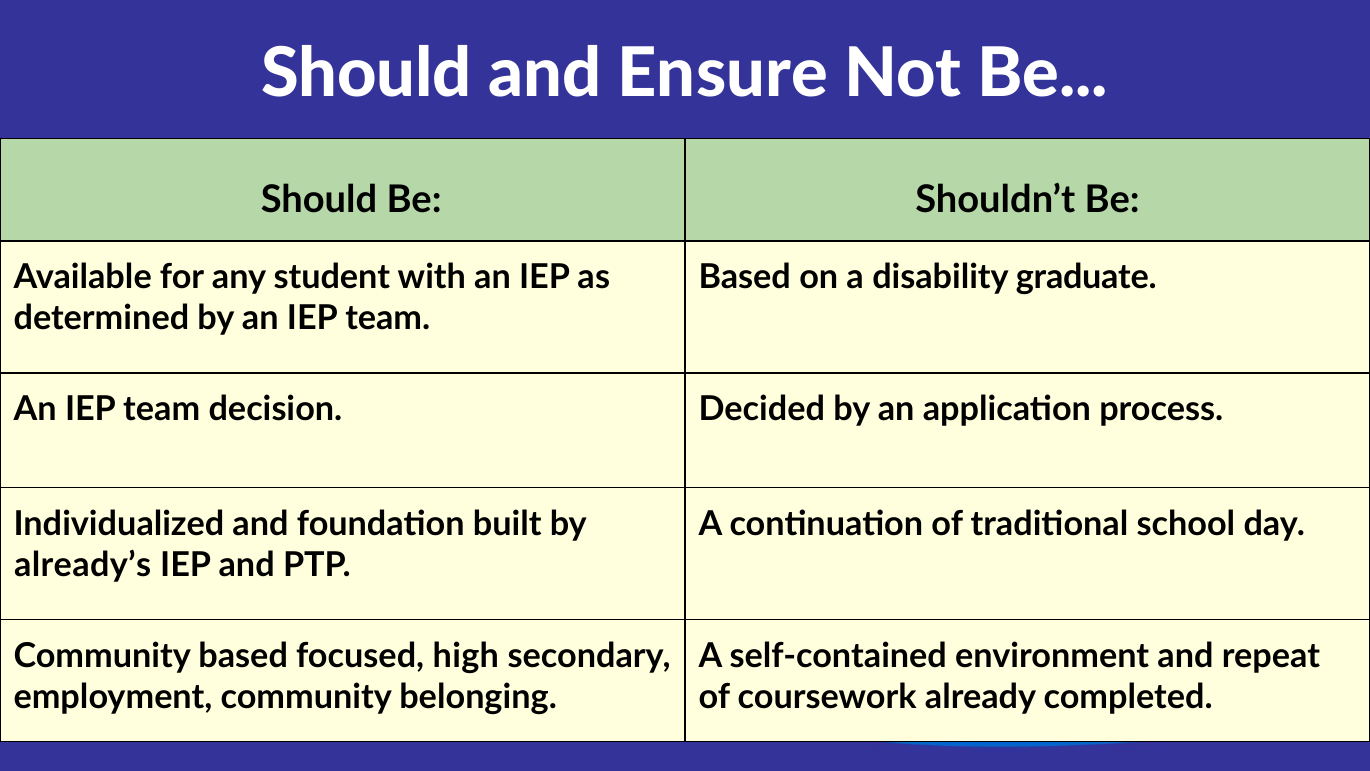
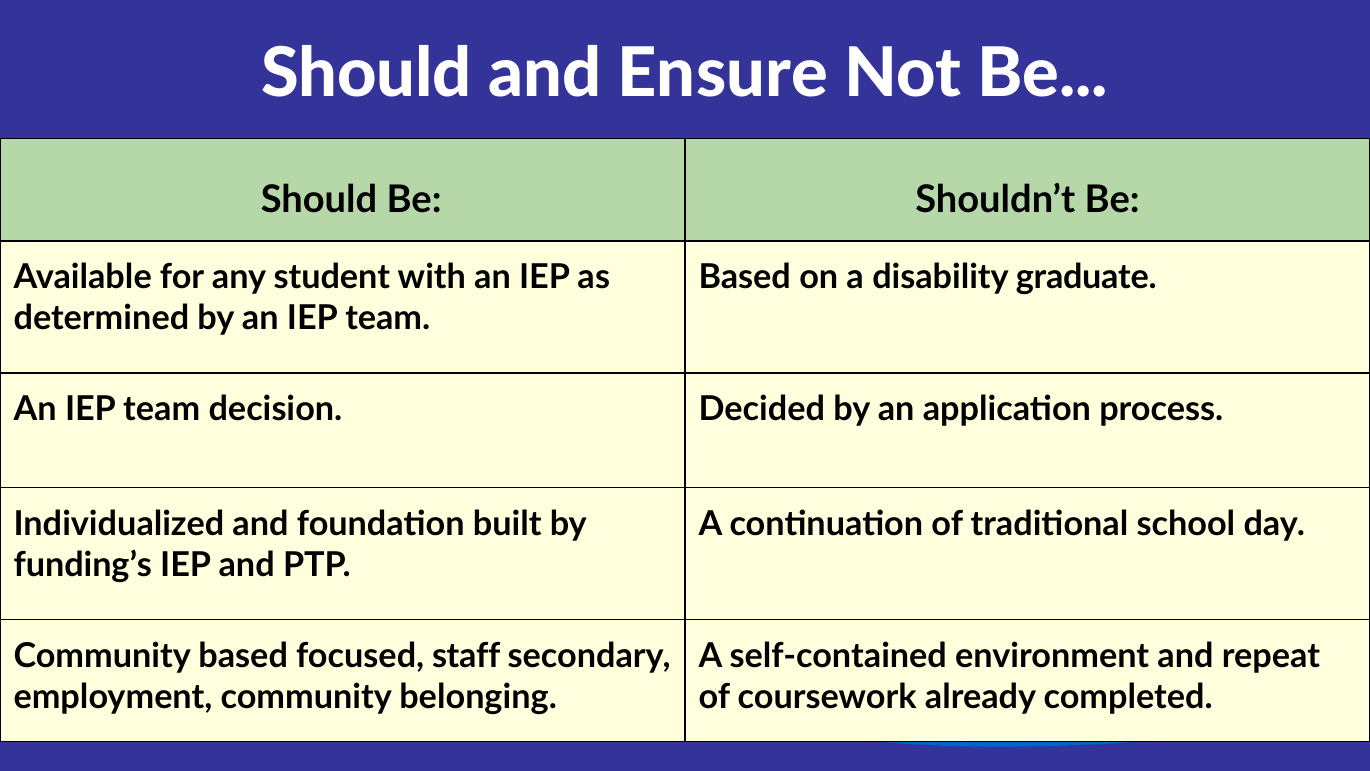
already’s: already’s -> funding’s (83, 565)
high: high -> staff (466, 656)
